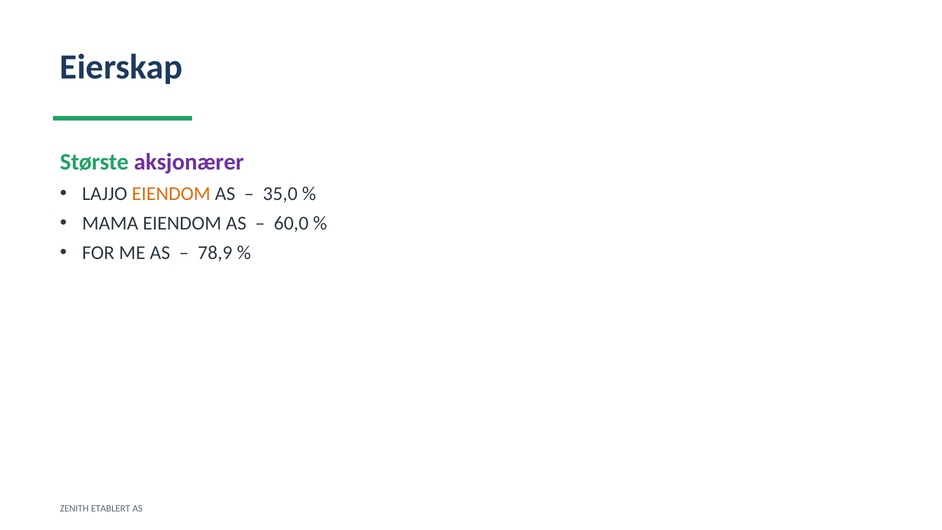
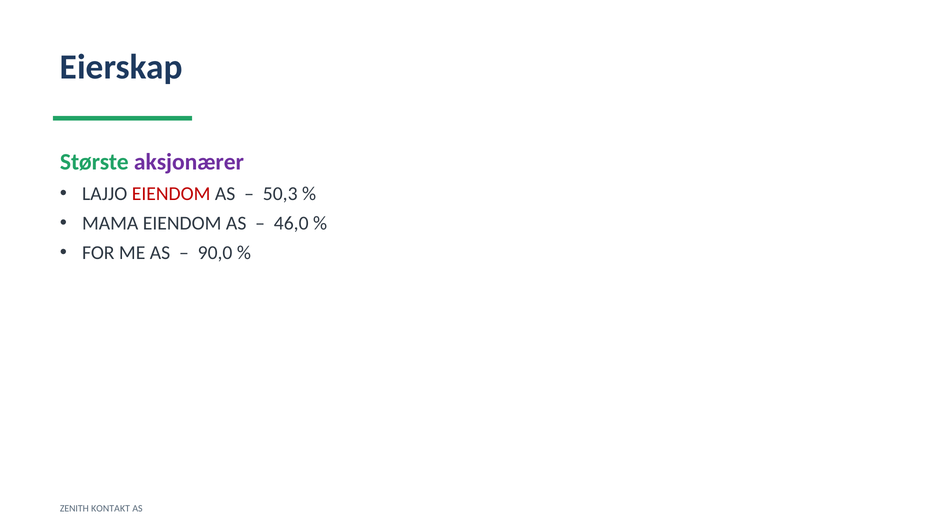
EIENDOM colour: orange -> red (171, 194)
35,0: 35,0 -> 50,3 (280, 194)
60,0: 60,0 -> 46,0 (291, 223)
78,9: 78,9 -> 90,0 (215, 253)
ETABLERT: ETABLERT -> KONTAKT (111, 508)
